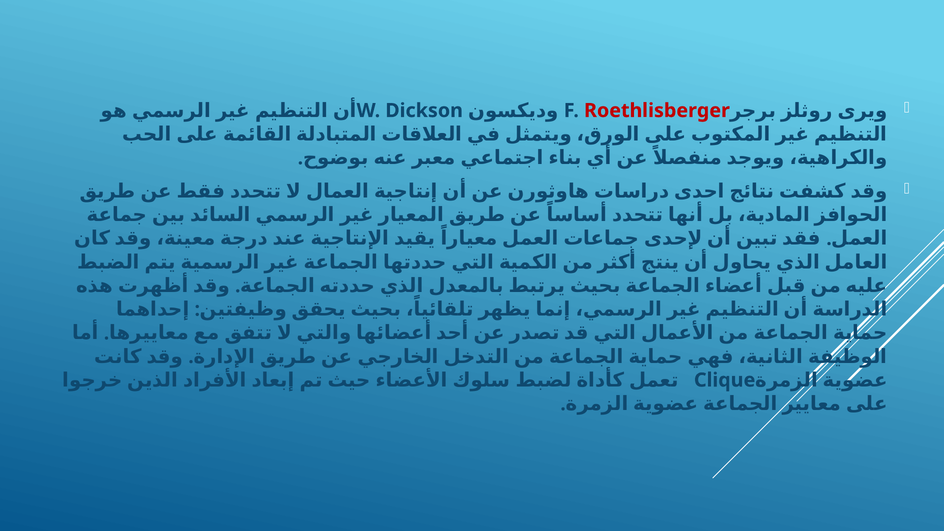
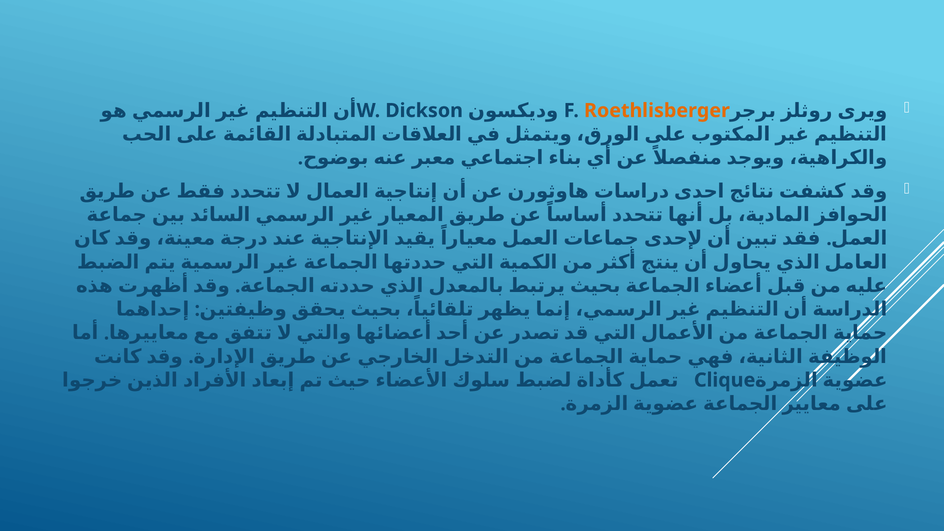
Roethlisberger colour: red -> orange (657, 111)
